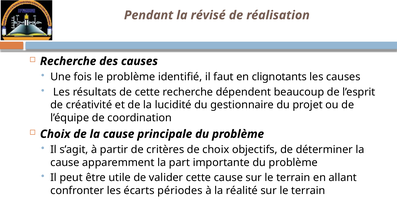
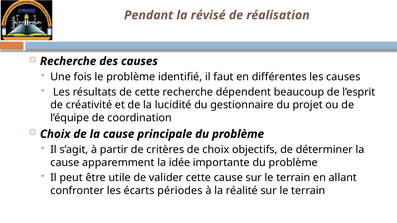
clignotants: clignotants -> différentes (279, 77)
part: part -> idée (180, 163)
